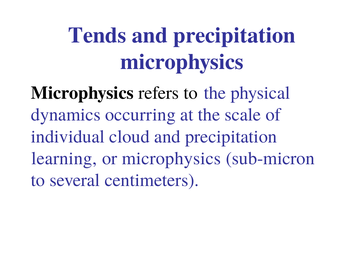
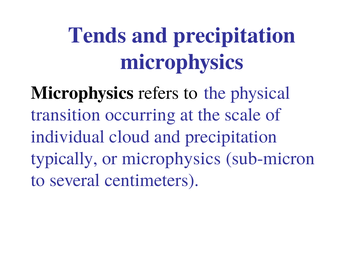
dynamics: dynamics -> transition (66, 115)
learning: learning -> typically (64, 158)
